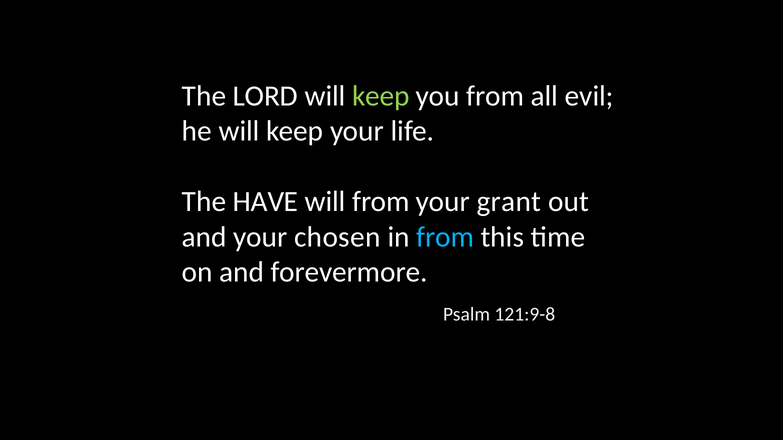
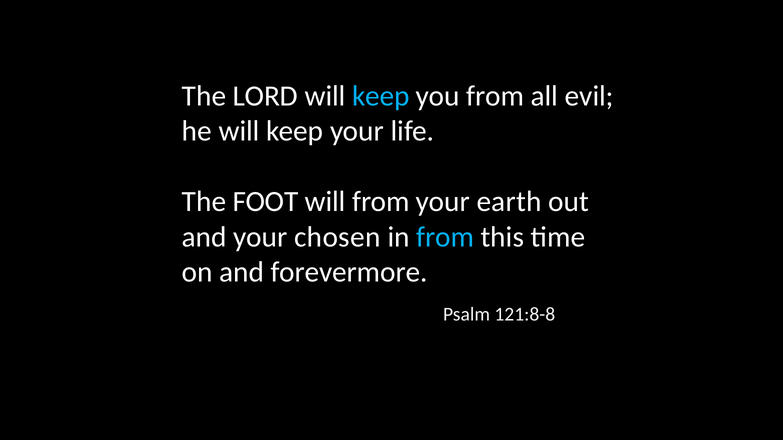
keep colour: light green -> light blue (381, 96)
HAVE: HAVE -> FOOT (266, 202)
grant: grant -> earth (509, 202)
121:9-8: 121:9-8 -> 121:8-8 (525, 315)
